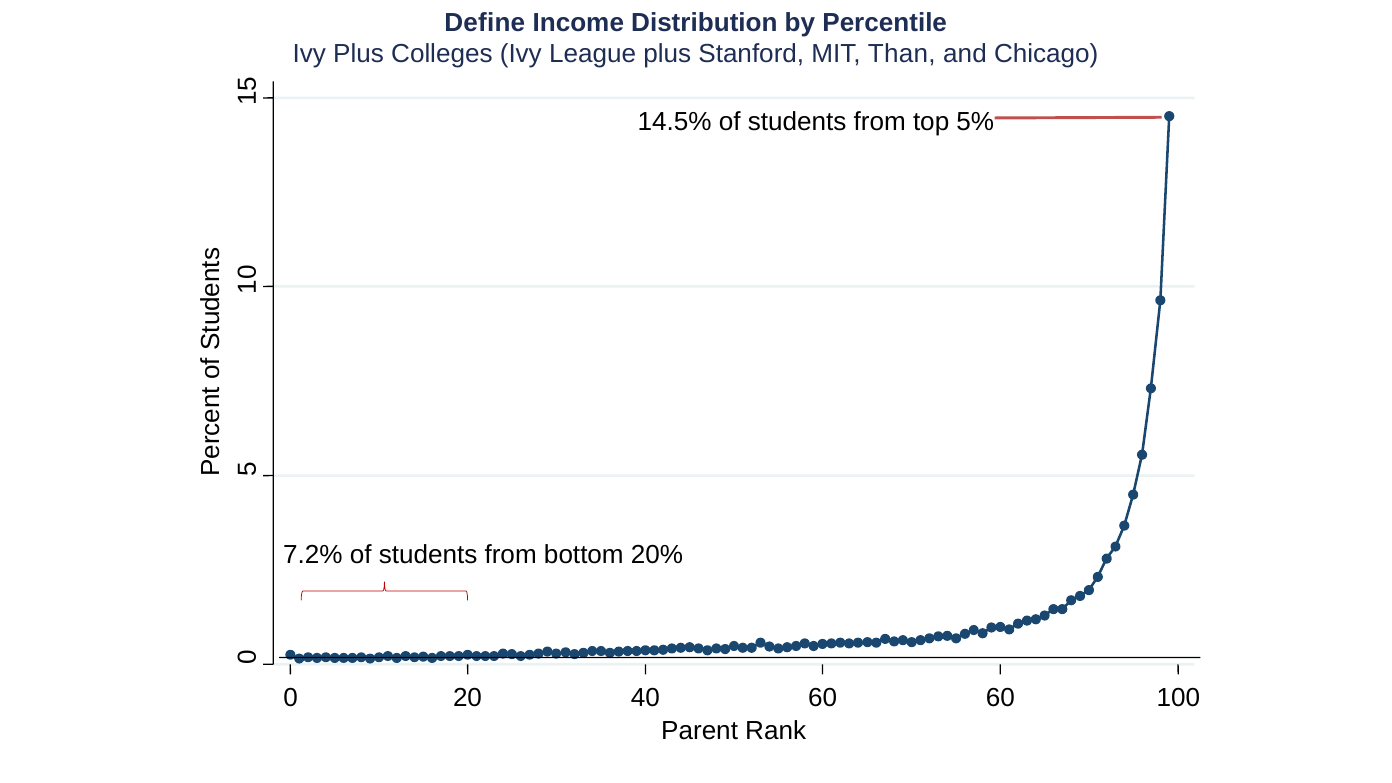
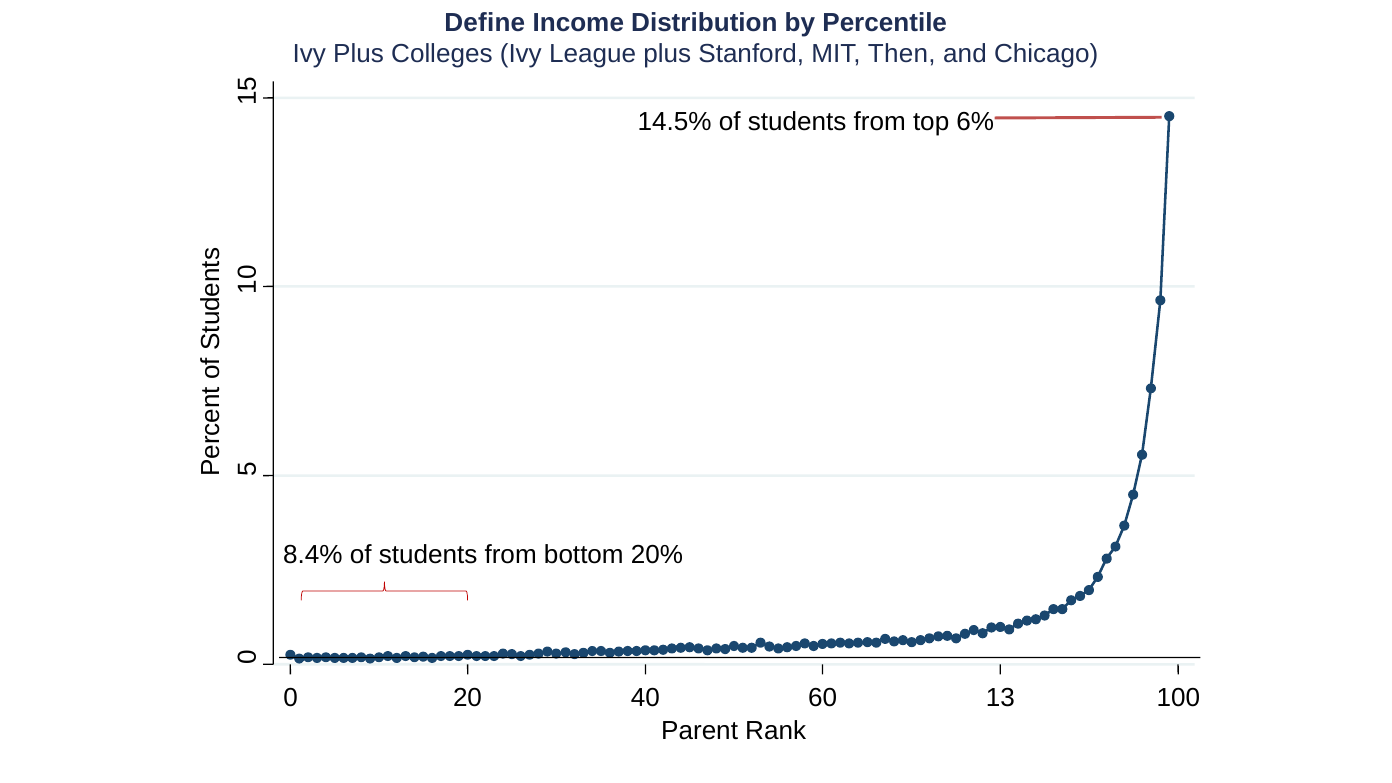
Than: Than -> Then (902, 54)
5%: 5% -> 6% (975, 122)
7.2%: 7.2% -> 8.4% (313, 554)
60 60: 60 -> 13 (1000, 697)
